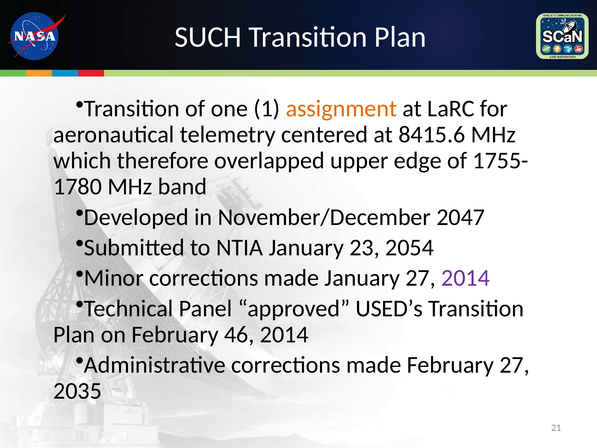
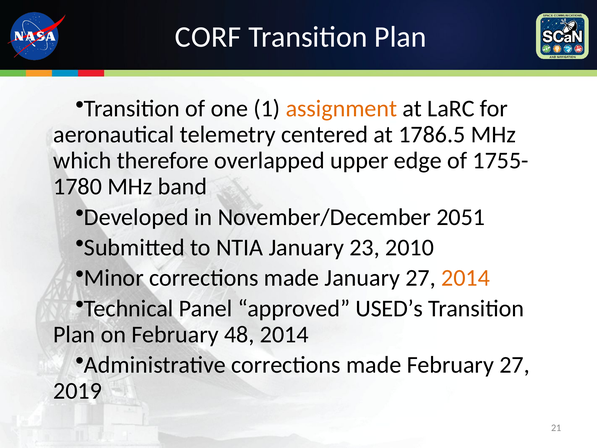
SUCH: SUCH -> CORF (208, 37)
8415.6: 8415.6 -> 1786.5 (432, 135)
2047: 2047 -> 2051 (461, 217)
2054: 2054 -> 2010 (410, 247)
2014 colour: purple -> orange (466, 278)
46: 46 -> 48 (239, 334)
2035: 2035 -> 2019 (78, 391)
